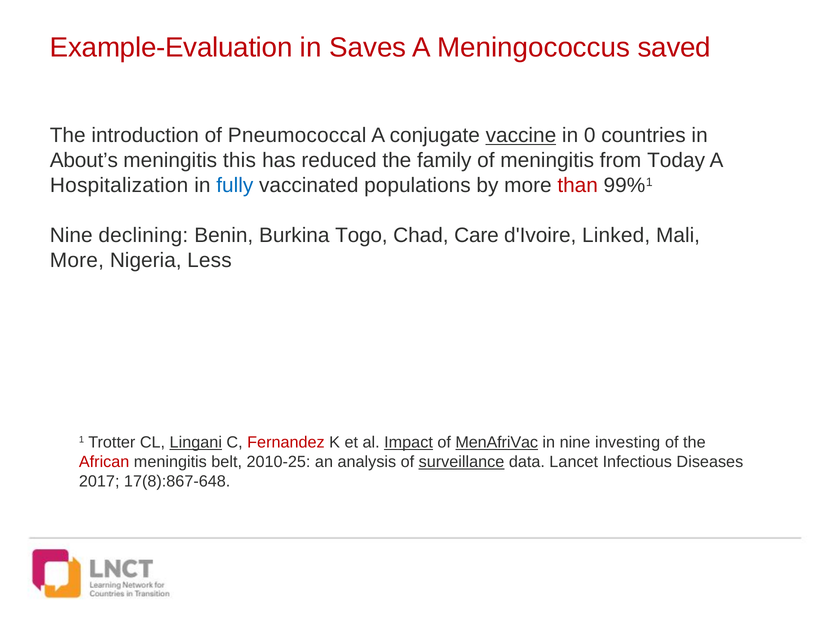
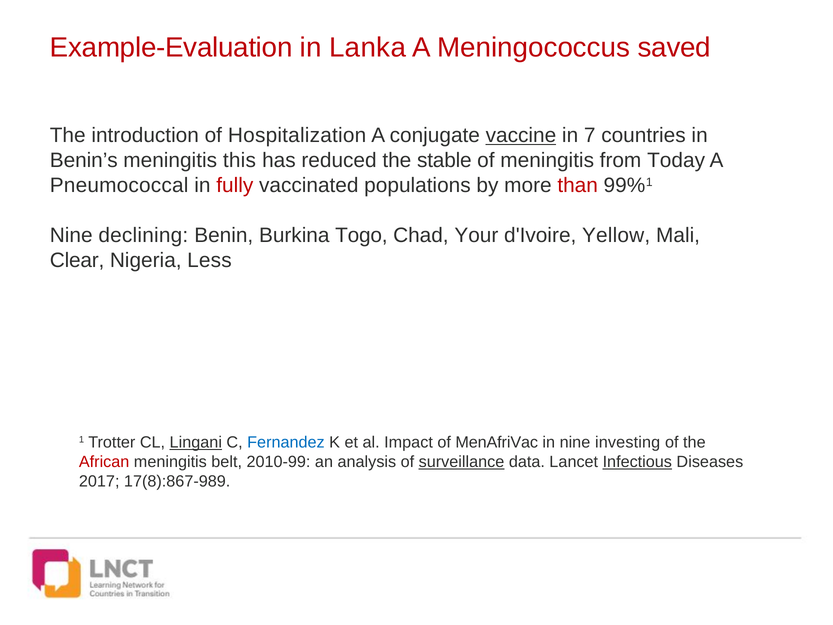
Saves: Saves -> Lanka (368, 48)
Pneumococcal: Pneumococcal -> Hospitalization (297, 135)
0: 0 -> 7 (590, 135)
About’s: About’s -> Benin’s (84, 160)
family: family -> stable (444, 160)
Hospitalization: Hospitalization -> Pneumococcal (119, 185)
fully colour: blue -> red (235, 185)
Care: Care -> Your (476, 235)
Linked: Linked -> Yellow (616, 235)
More: More -> Clear (77, 260)
Fernandez colour: red -> blue (286, 442)
Impact underline: present -> none (409, 442)
MenAfriVac underline: present -> none (497, 442)
2010-25: 2010-25 -> 2010-99 (278, 462)
Infectious underline: none -> present (637, 462)
17(8):867-648: 17(8):867-648 -> 17(8):867-989 (177, 481)
